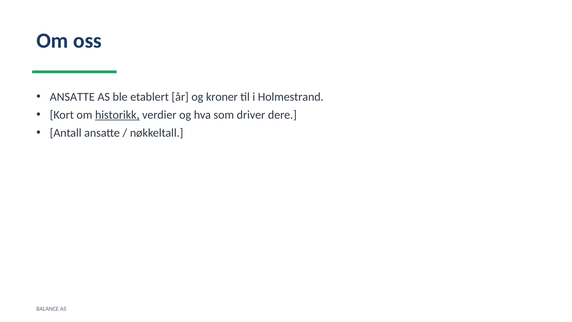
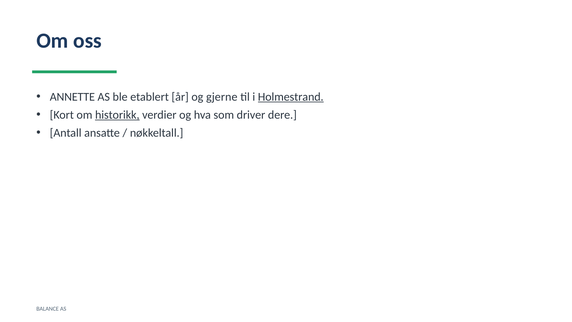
ANSATTE: ANSATTE -> ANNETTE (72, 97)
kroner: kroner -> gjerne (222, 97)
Holmestrand underline: none -> present (291, 97)
